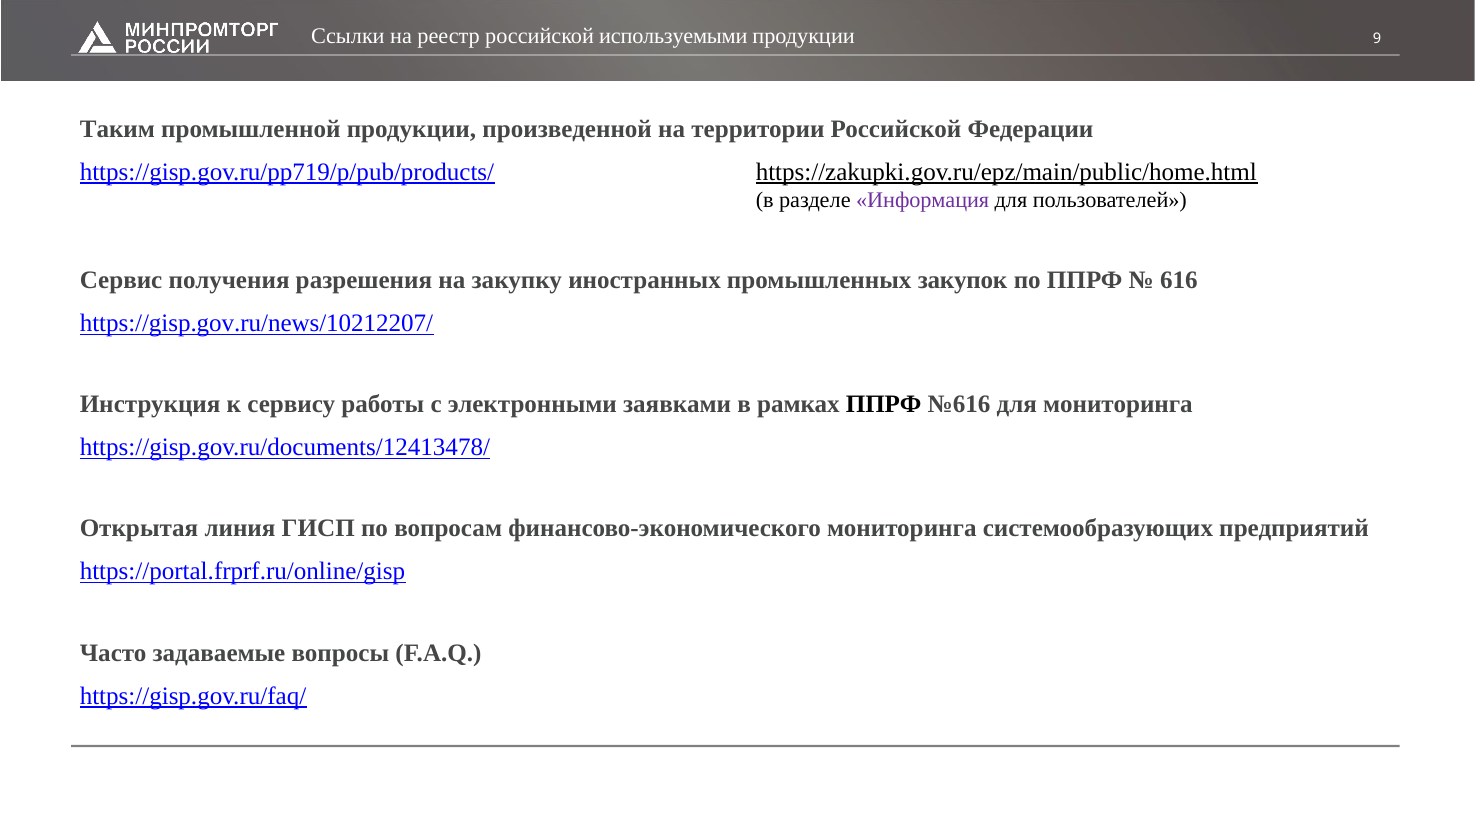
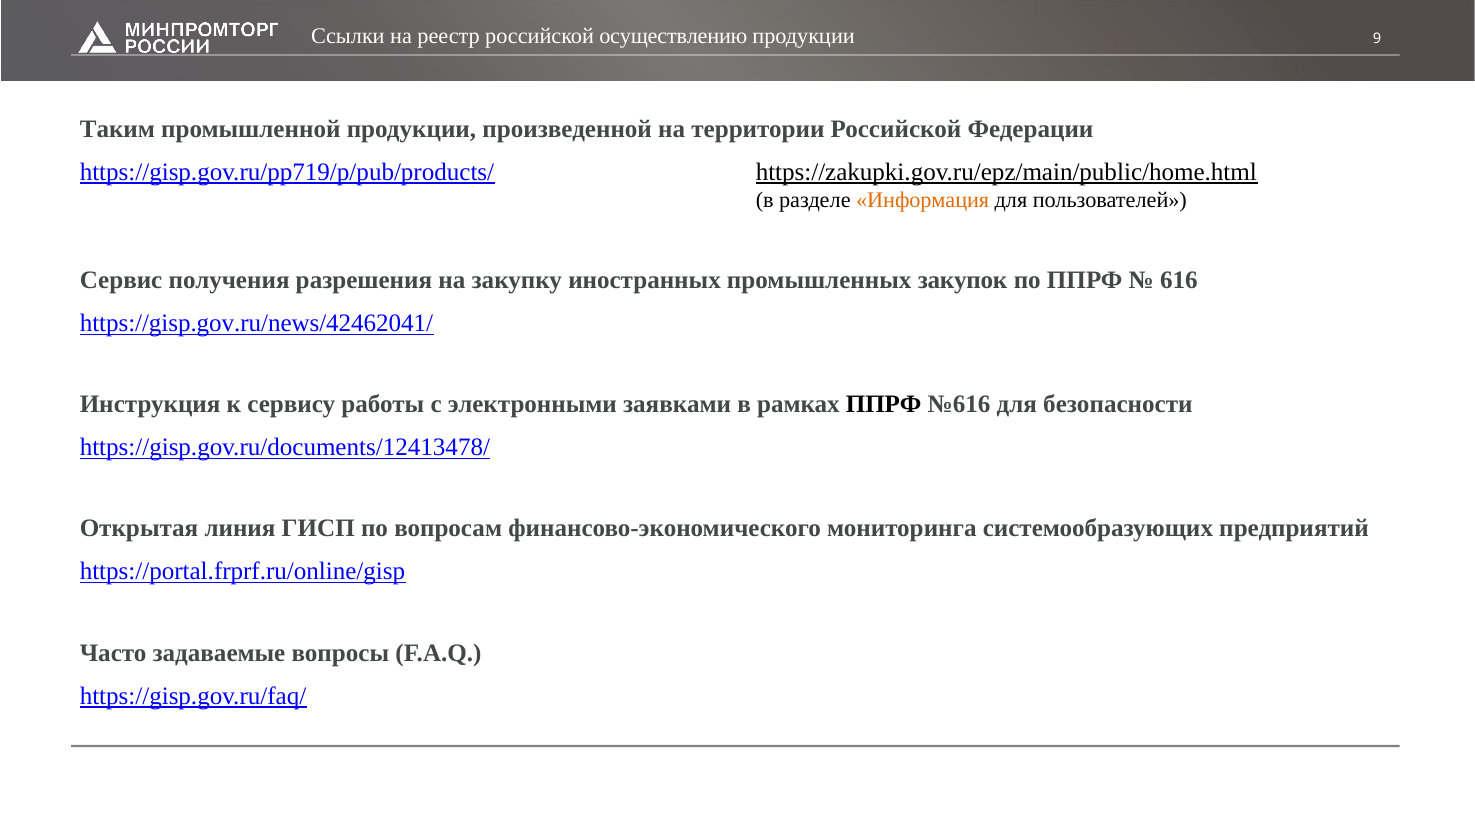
используемыми: используемыми -> осуществлению (673, 36)
Информация colour: purple -> orange (923, 200)
https://gisp.gov.ru/news/10212207/: https://gisp.gov.ru/news/10212207/ -> https://gisp.gov.ru/news/42462041/ (256, 323)
для мониторинга: мониторинга -> безопасности (1118, 404)
